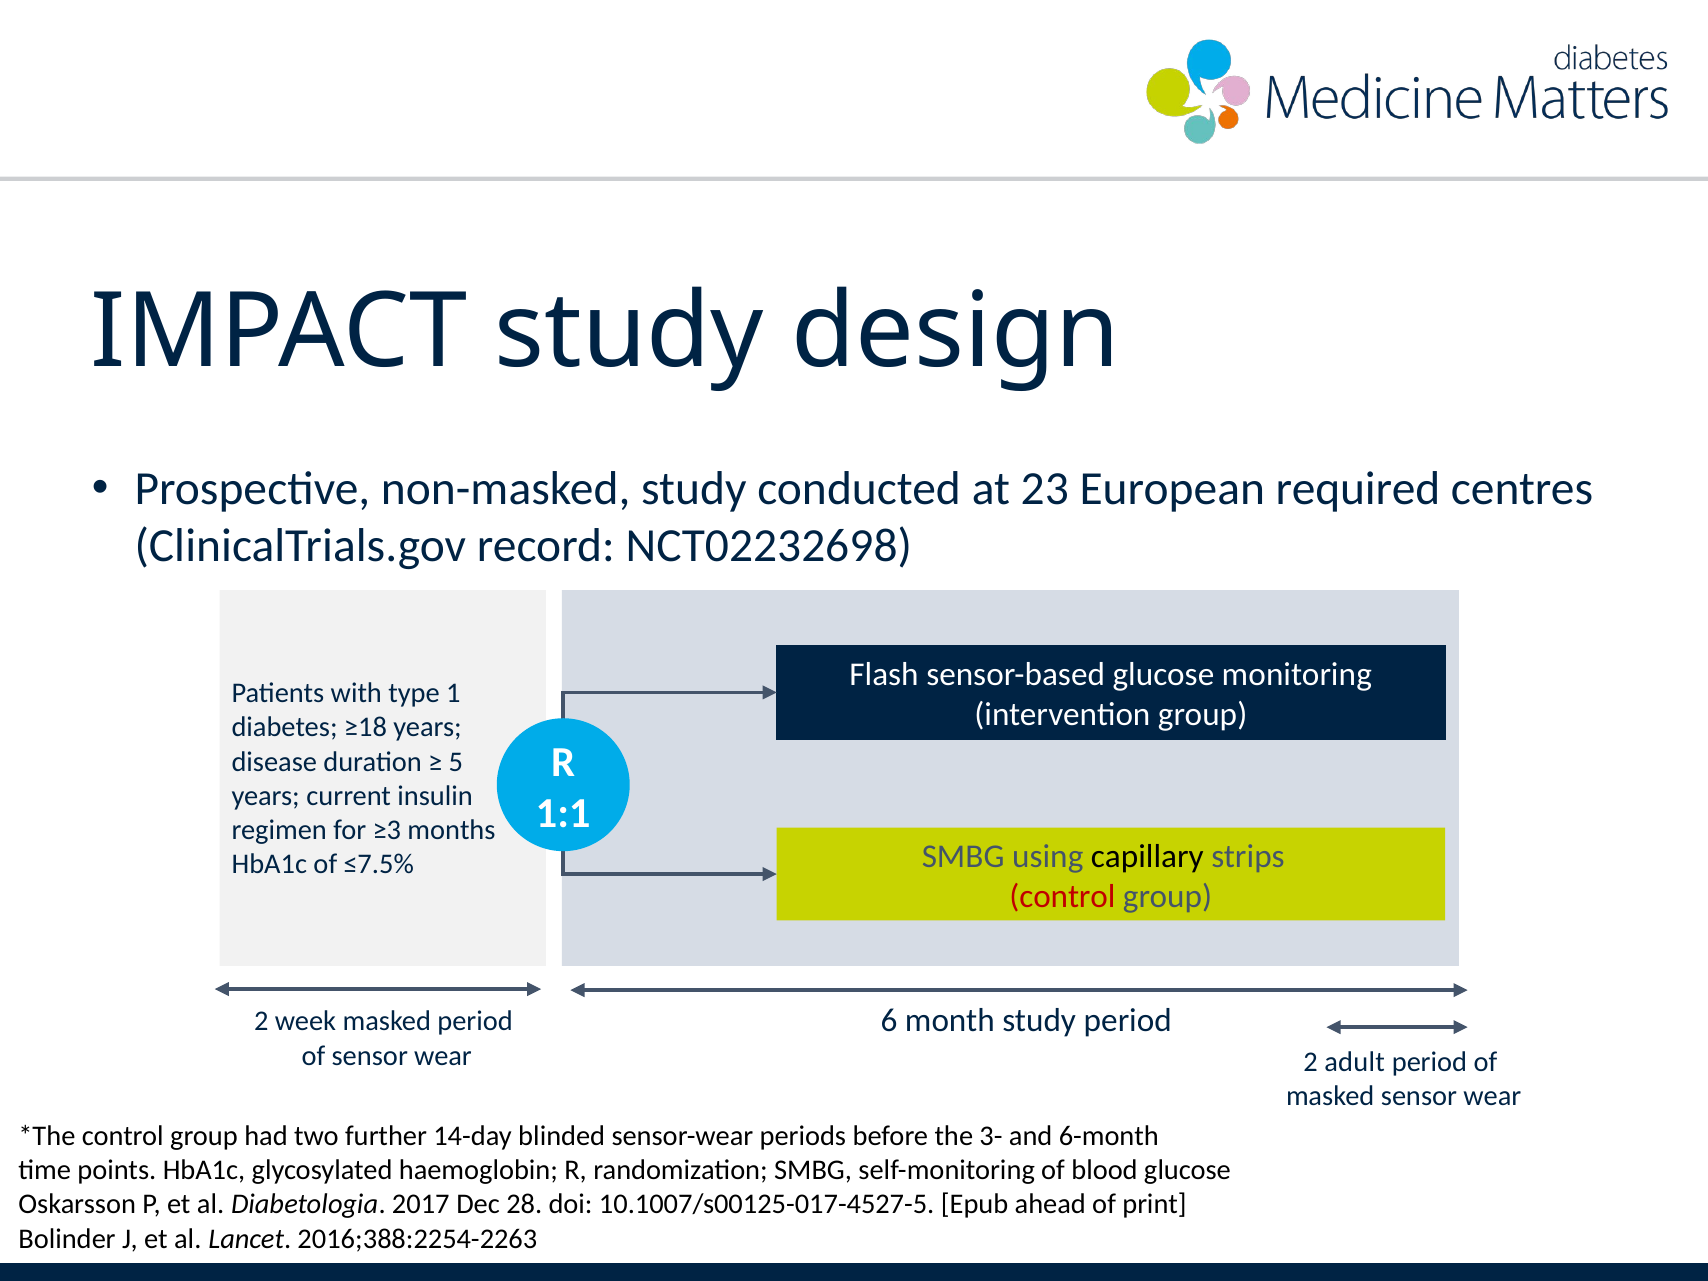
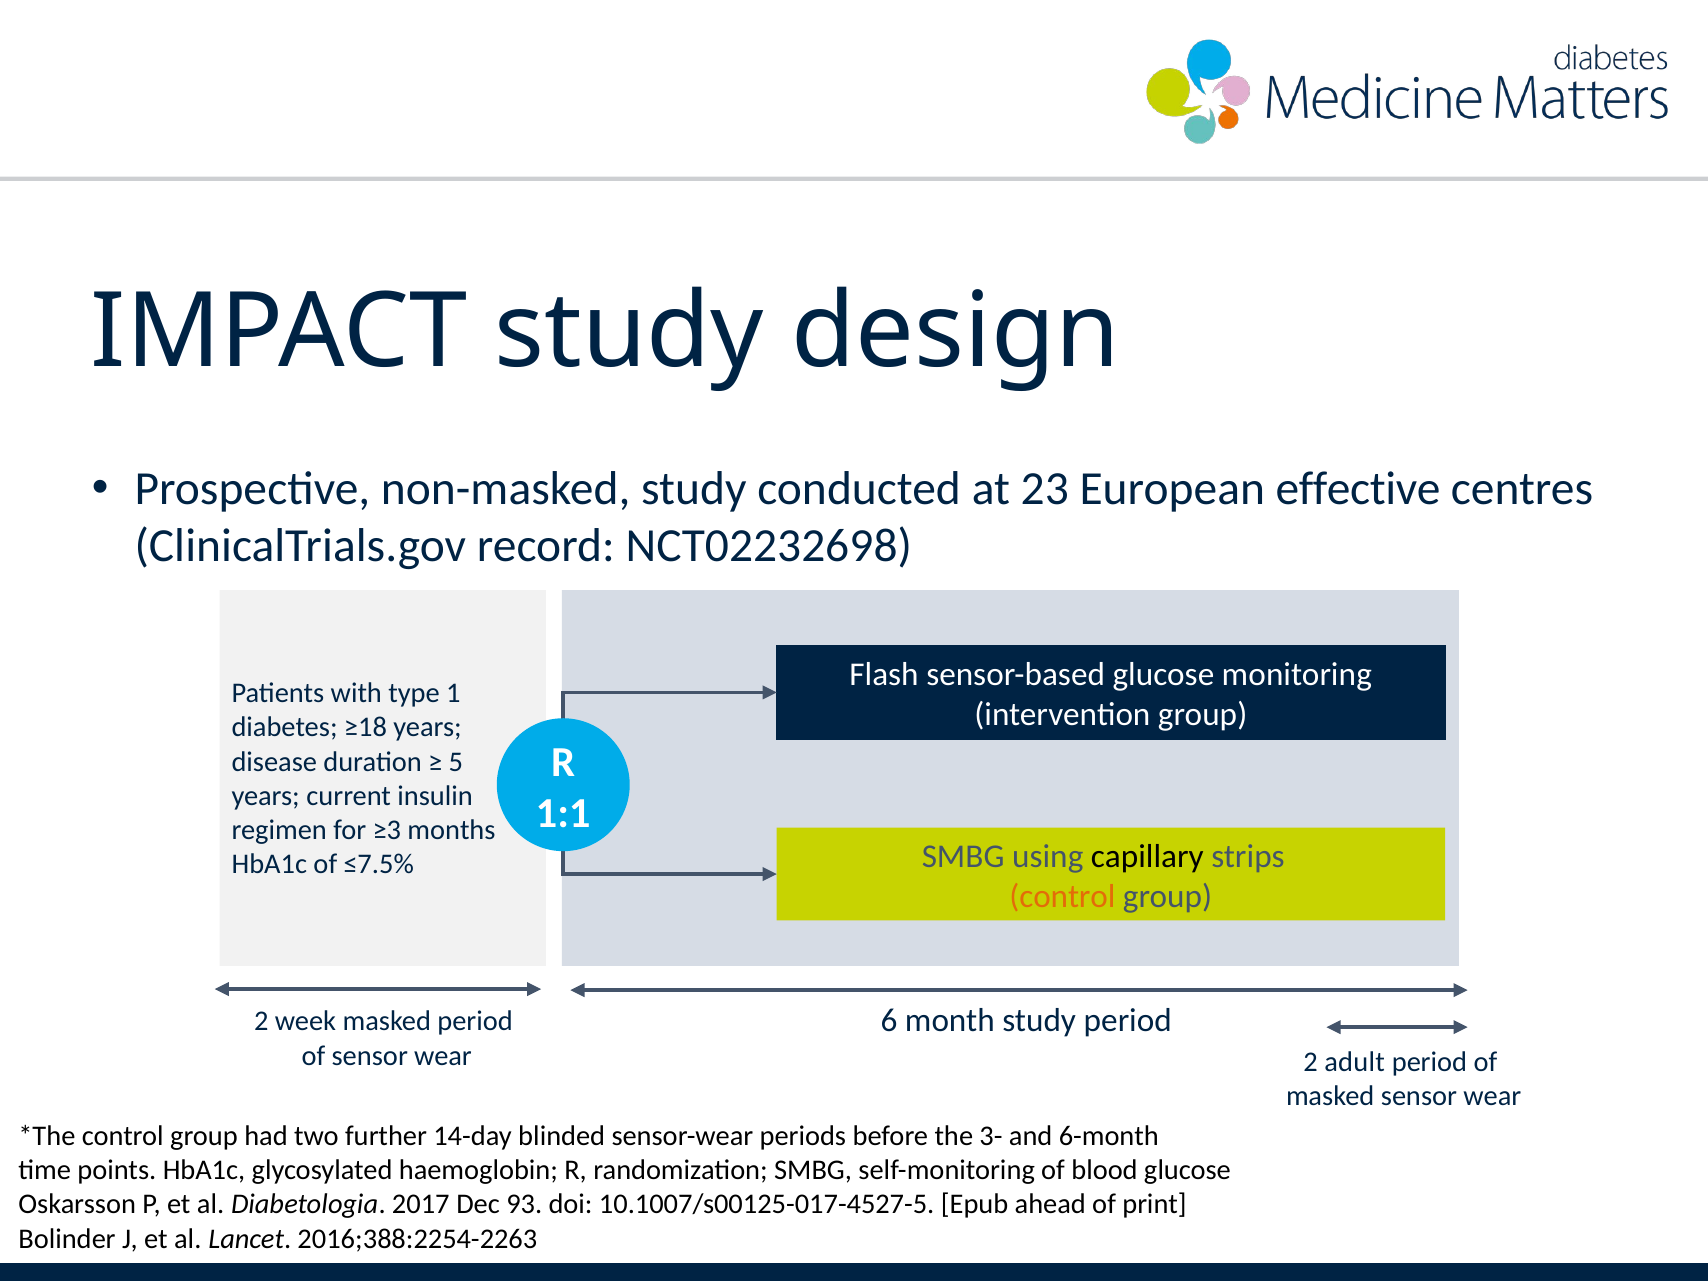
required: required -> effective (1358, 489)
control colour: red -> orange (1062, 896)
28: 28 -> 93 (524, 1205)
